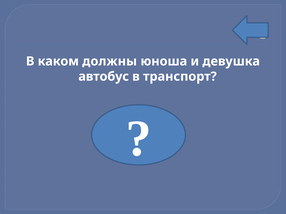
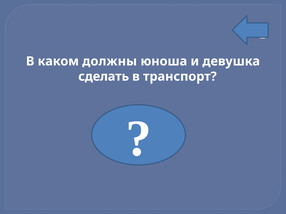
автобус: автобус -> сделать (104, 77)
